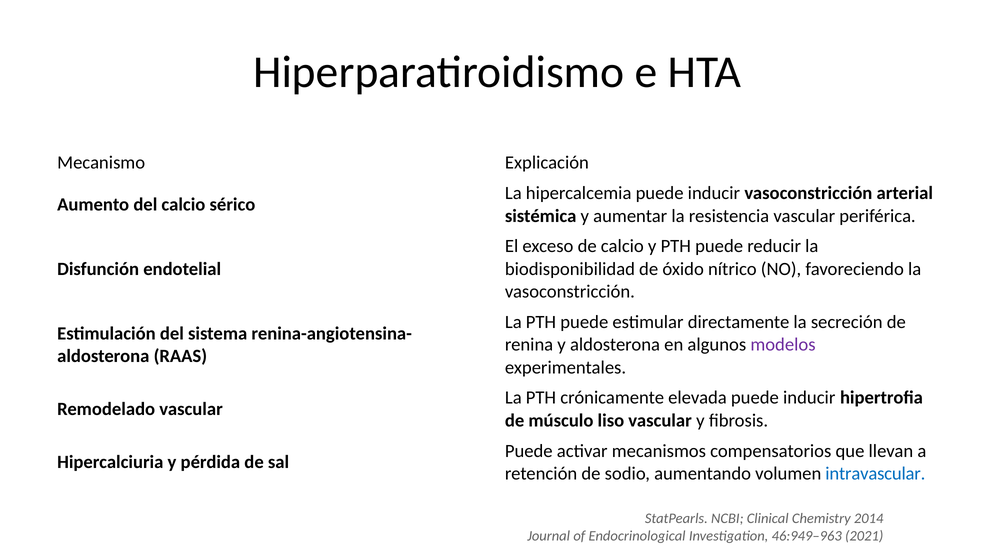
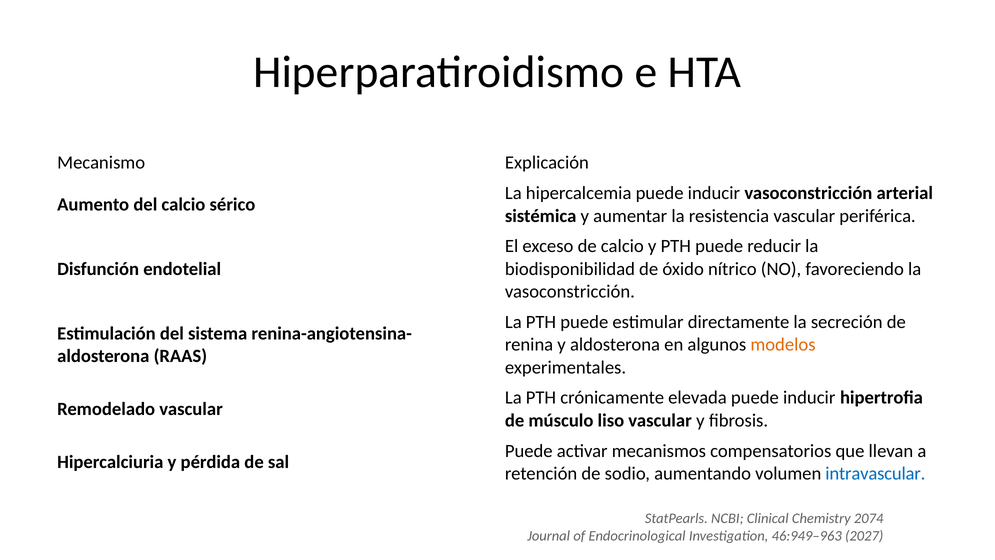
modelos colour: purple -> orange (783, 345)
2014: 2014 -> 2074 (869, 518)
2021: 2021 -> 2027 (864, 535)
